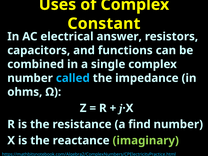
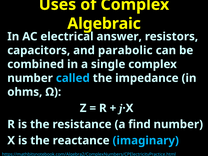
Constant: Constant -> Algebraic (104, 24)
functions: functions -> parabolic (125, 50)
imaginary colour: light green -> light blue (146, 140)
